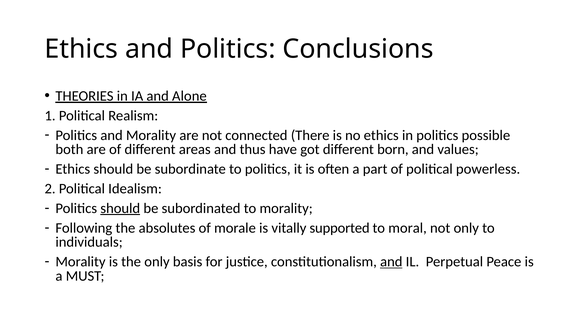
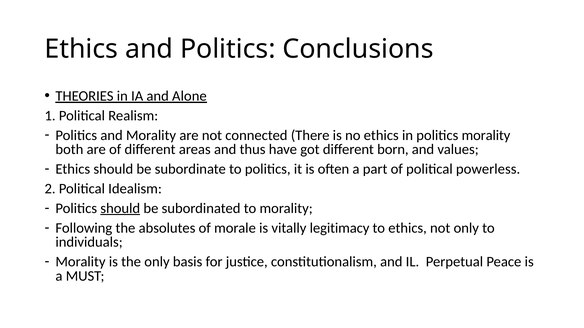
politics possible: possible -> morality (486, 135)
supported: supported -> legitimacy (340, 228)
to moral: moral -> ethics (408, 228)
and underline: present -> none (391, 262)
